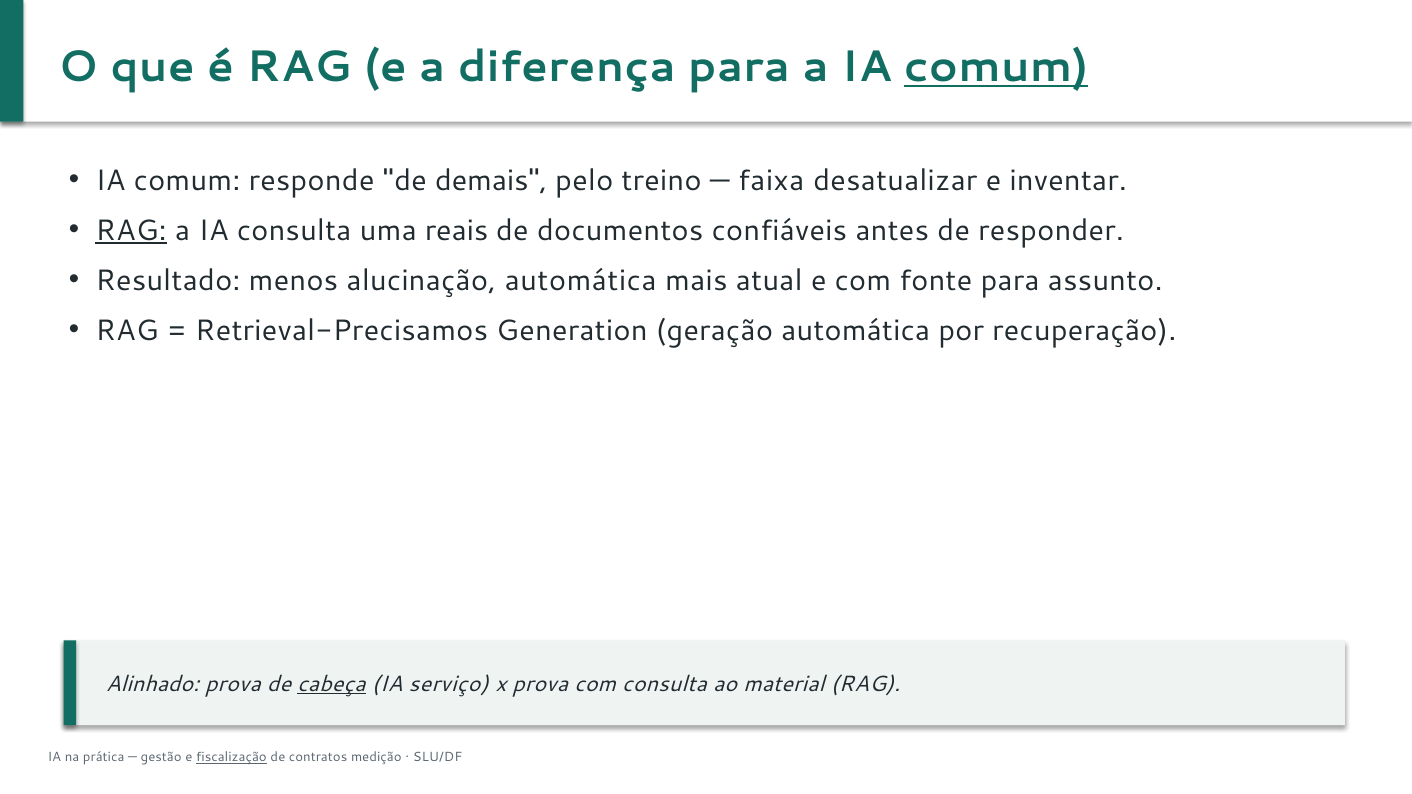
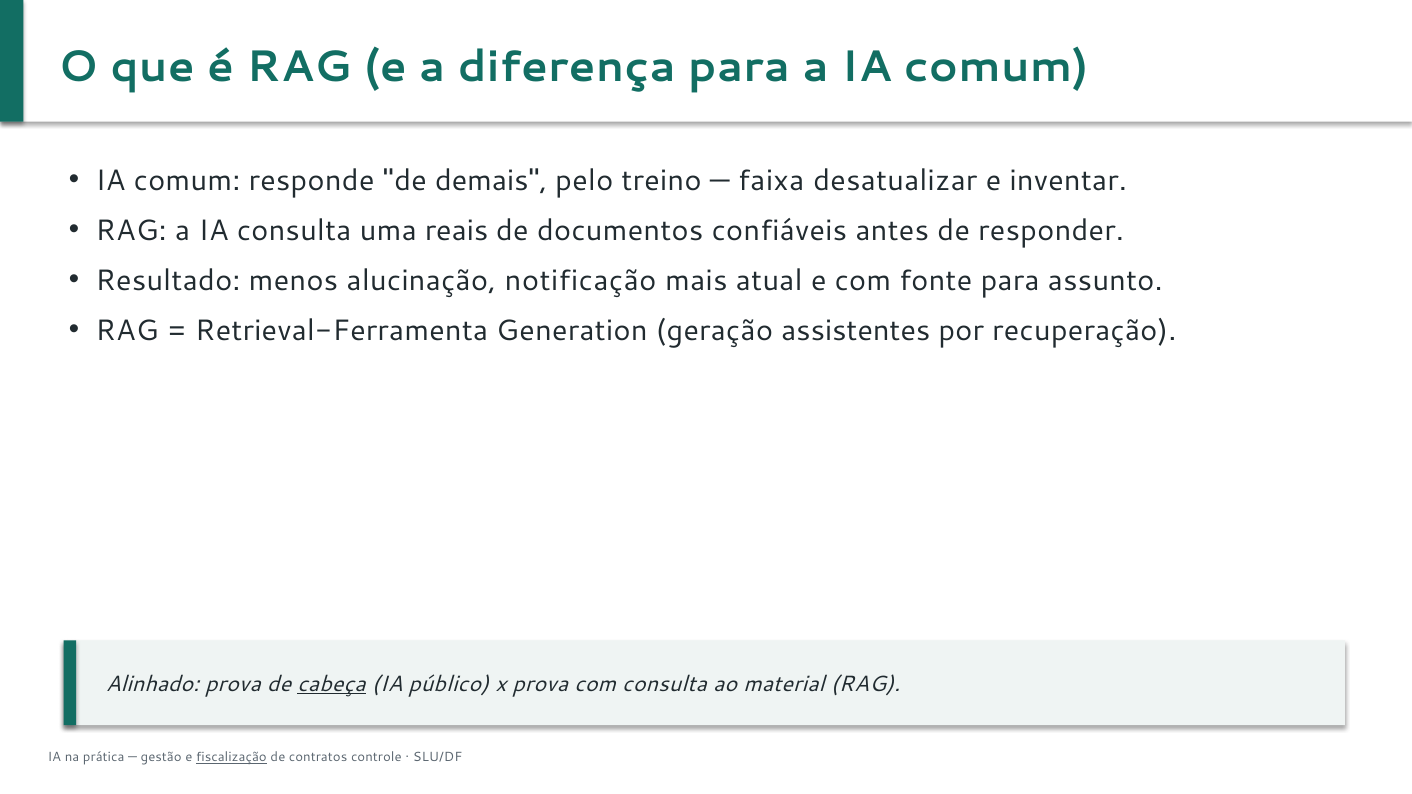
comum underline: present -> none (996, 67)
RAG underline: present -> none (131, 231)
alucinação automática: automática -> notificação (581, 281)
Retrieval-Precisamos: Retrieval-Precisamos -> Retrieval-Ferramenta (342, 331)
geração automática: automática -> assistentes (856, 331)
serviço: serviço -> público (449, 685)
medição: medição -> controle (376, 758)
